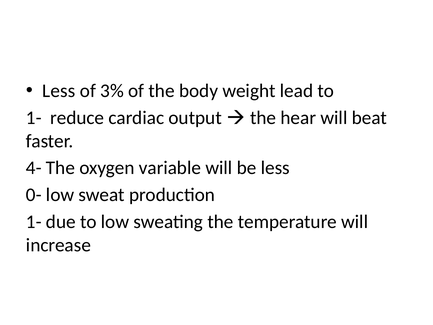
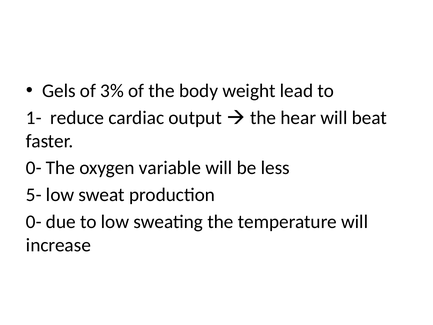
Less: Less -> Gels (59, 91)
4-: 4- -> 0- (34, 168)
0-: 0- -> 5- (34, 195)
1-: 1- -> 0- (34, 222)
